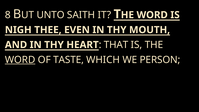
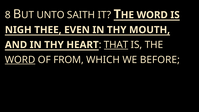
THAT underline: none -> present (116, 45)
TASTE: TASTE -> FROM (69, 60)
PERSON: PERSON -> BEFORE (160, 60)
